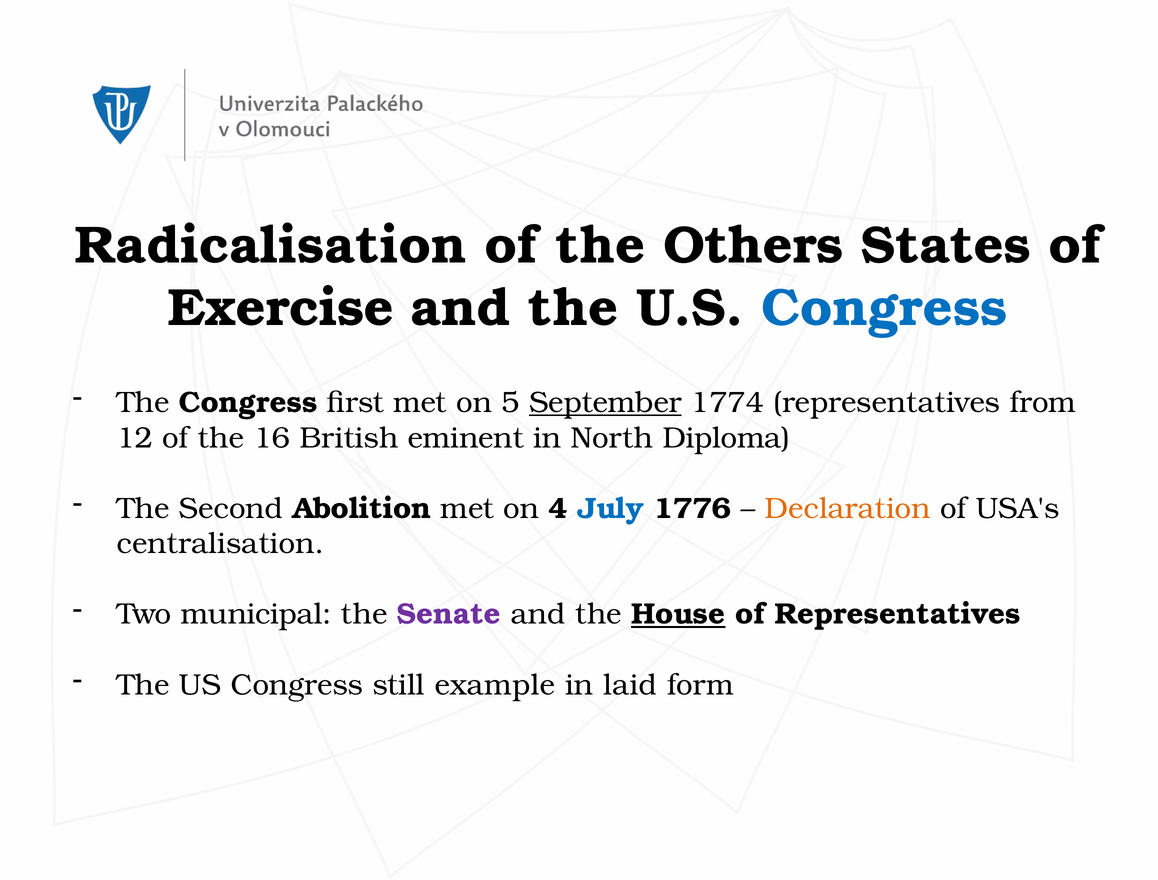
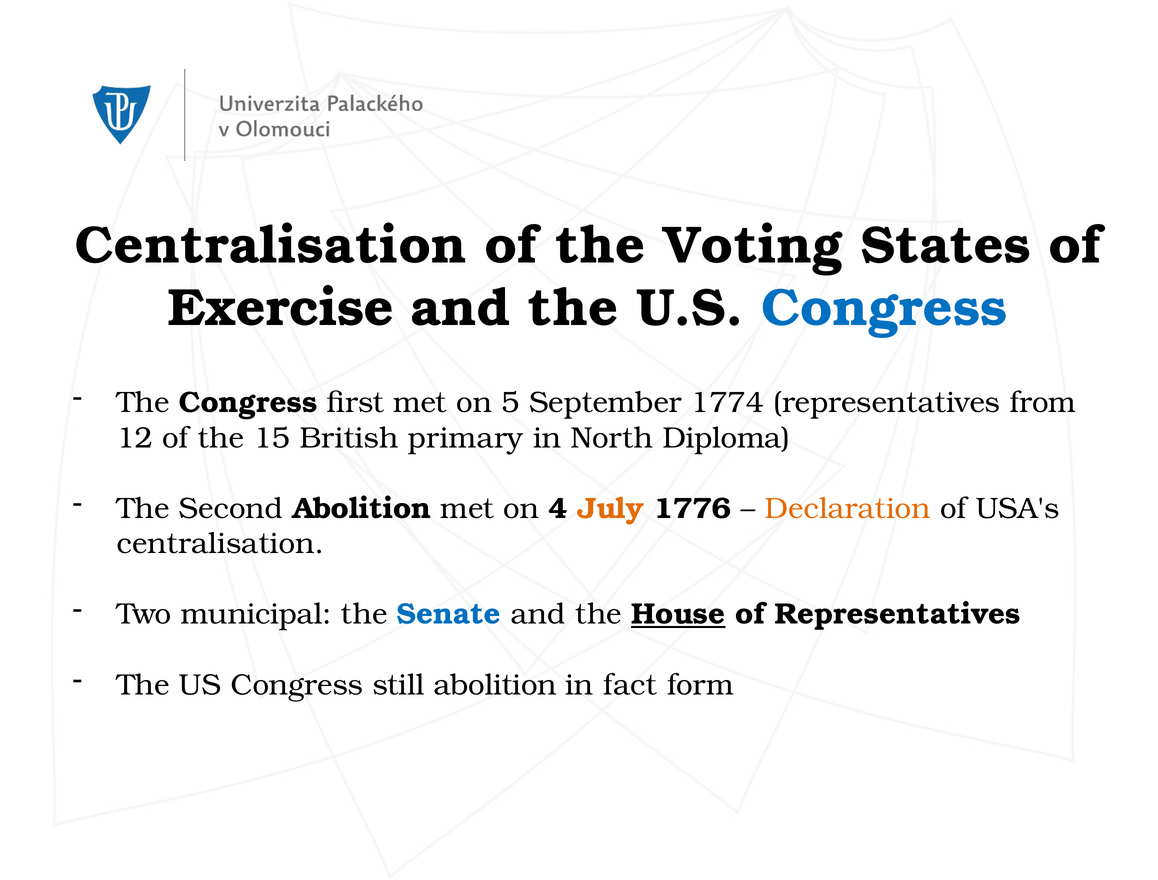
Radicalisation: Radicalisation -> Centralisation (271, 245)
Others: Others -> Voting (753, 245)
September underline: present -> none (605, 403)
16: 16 -> 15 (272, 438)
eminent: eminent -> primary (466, 438)
July colour: blue -> orange (611, 508)
Senate colour: purple -> blue (449, 614)
still example: example -> abolition (495, 685)
laid: laid -> fact (630, 685)
